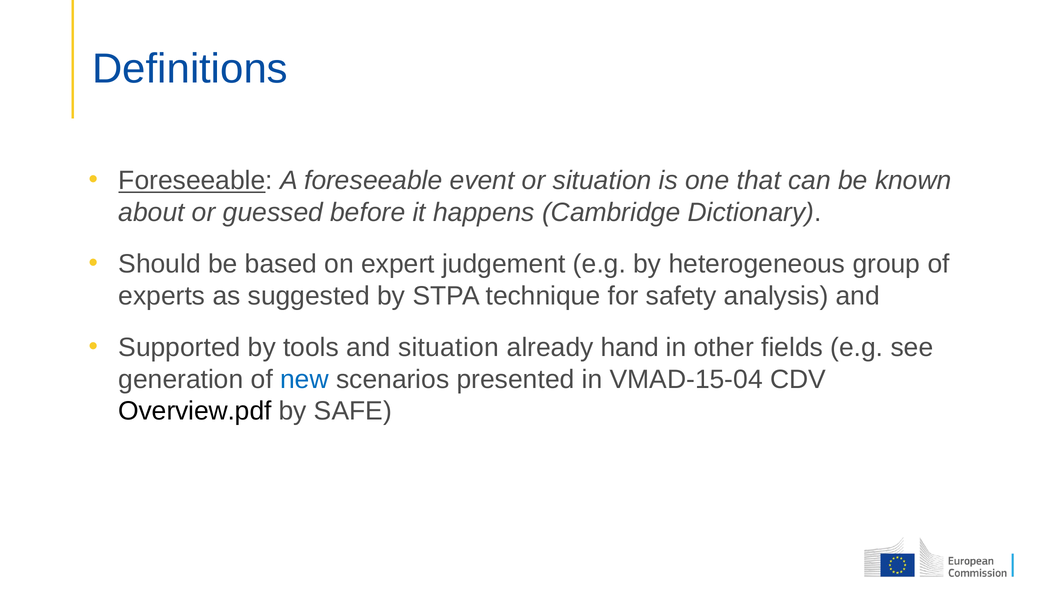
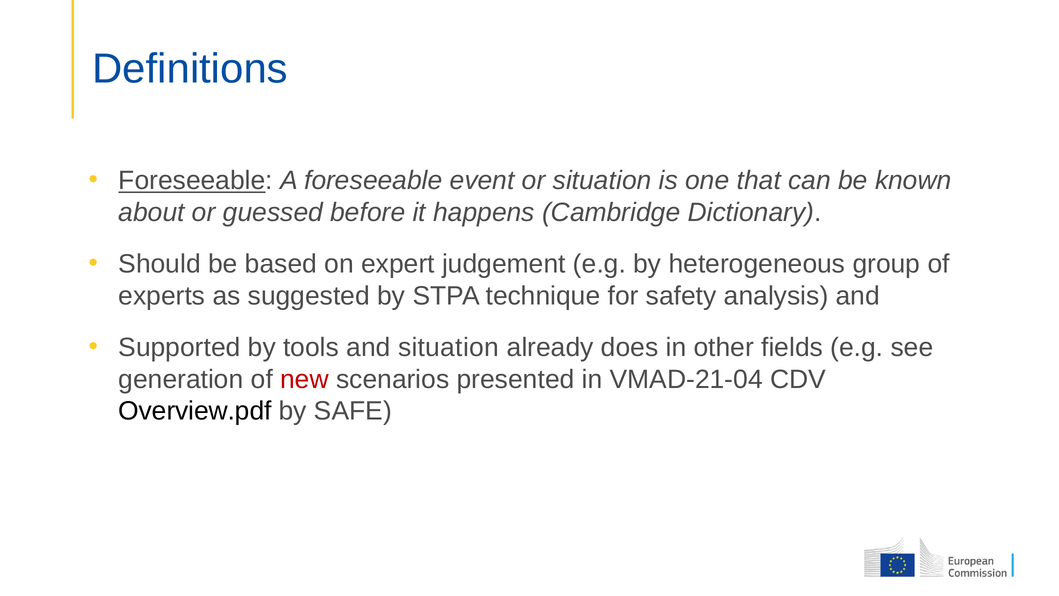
hand: hand -> does (630, 347)
new colour: blue -> red (304, 379)
VMAD-15-04: VMAD-15-04 -> VMAD-21-04 (686, 379)
